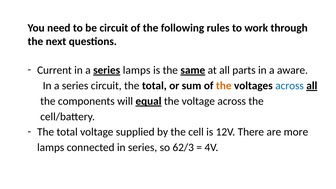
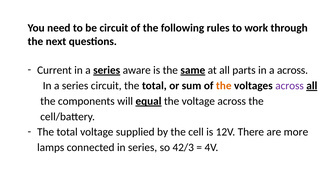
lamps: lamps -> aware (137, 70)
a aware: aware -> across (292, 70)
across colour: blue -> purple (290, 86)
62/3: 62/3 -> 42/3 (183, 147)
